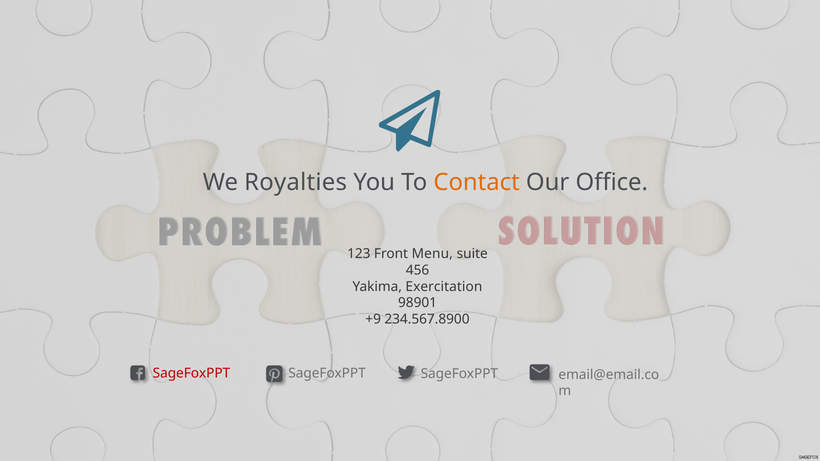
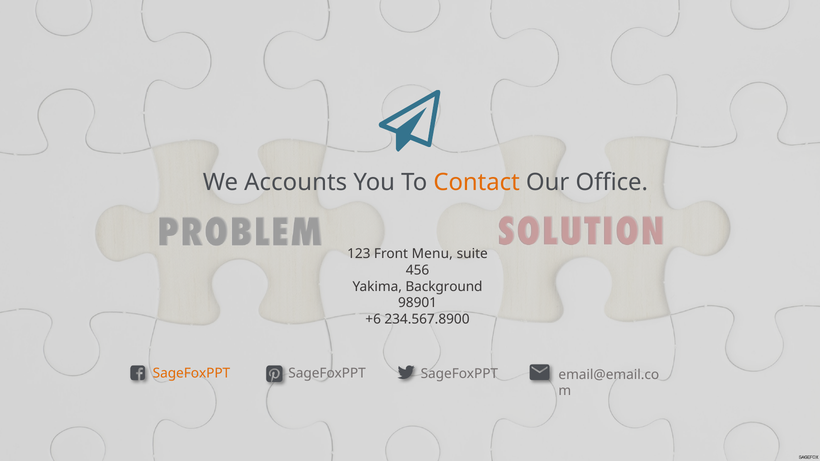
Royalties: Royalties -> Accounts (296, 182)
Exercitation: Exercitation -> Background (444, 287)
+9: +9 -> +6 (373, 319)
SageFoxPPT colour: red -> orange (191, 373)
